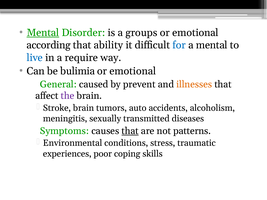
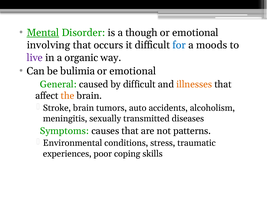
groups: groups -> though (142, 33)
according: according -> involving (48, 45)
ability: ability -> occurs (108, 45)
a mental: mental -> moods (212, 45)
live colour: blue -> purple (35, 58)
require: require -> organic (81, 58)
by prevent: prevent -> difficult (139, 84)
the colour: purple -> orange (68, 96)
that underline: present -> none (130, 131)
